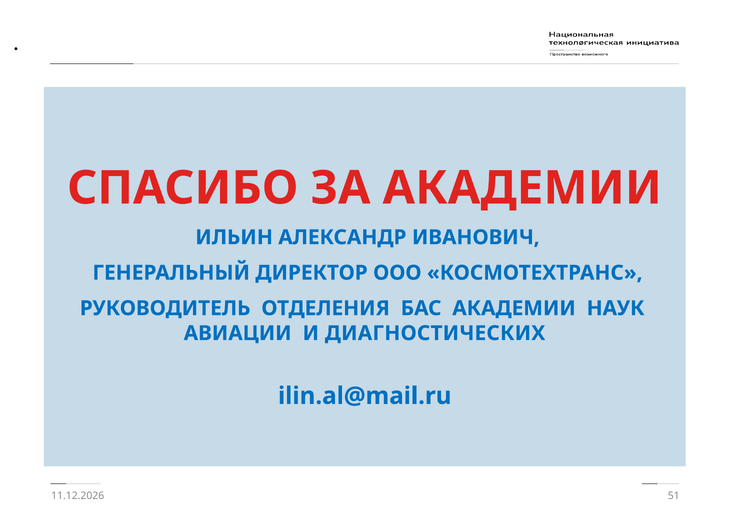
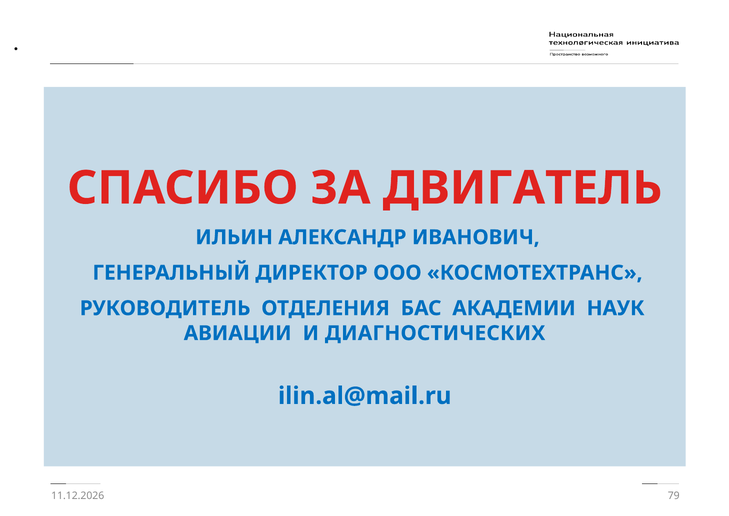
ЗА АКАДЕМИИ: АКАДЕМИИ -> ДВИГАТЕЛЬ (522, 188)
51: 51 -> 79 (674, 496)
